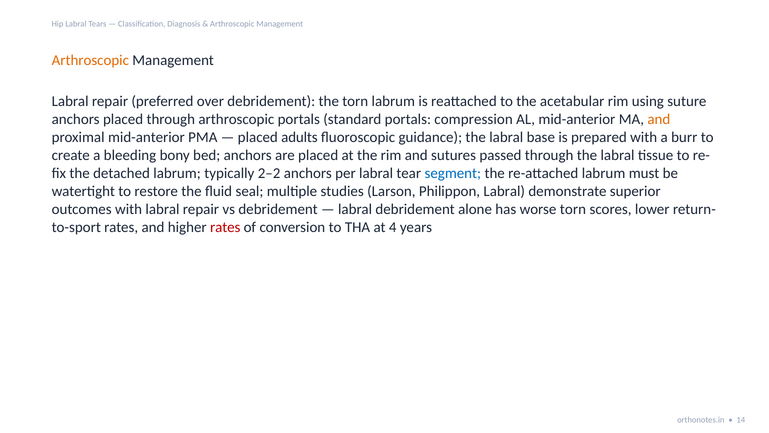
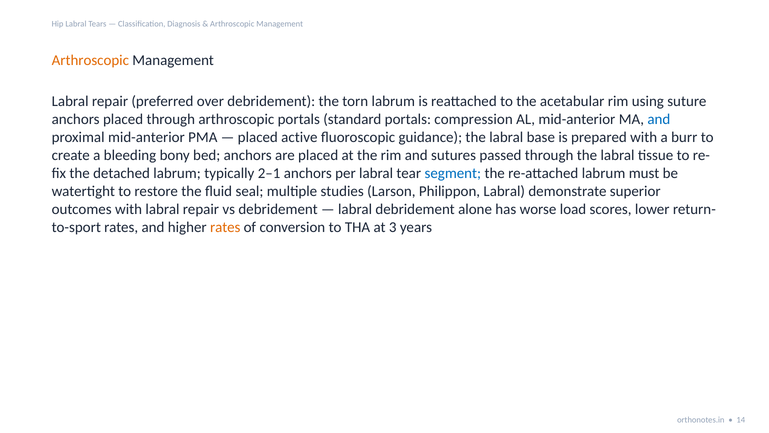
and colour: orange -> blue (659, 119)
adults: adults -> active (299, 137)
2–2: 2–2 -> 2–1 (269, 173)
worse torn: torn -> load (573, 209)
rates colour: red -> orange (225, 227)
4: 4 -> 3 (393, 227)
